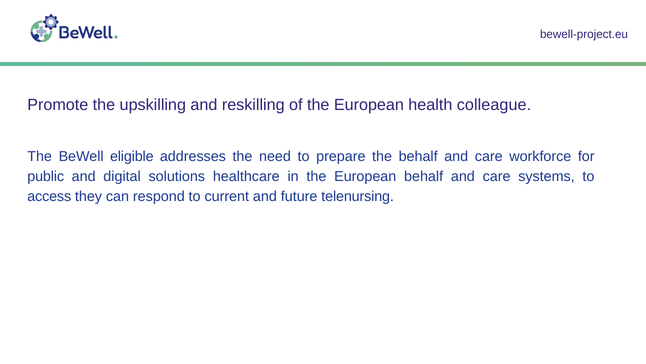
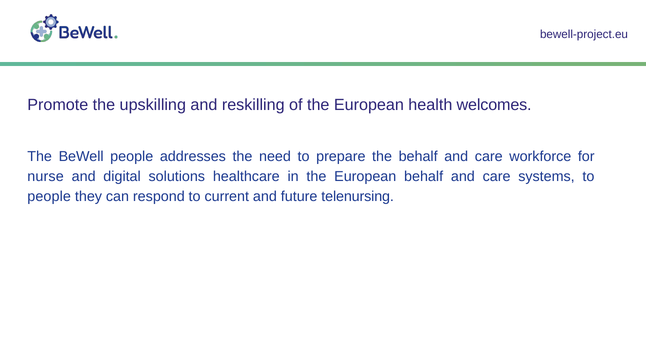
colleague: colleague -> welcomes (494, 105)
BeWell eligible: eligible -> people (132, 156)
public: public -> nurse (46, 176)
access: access -> people (49, 196)
